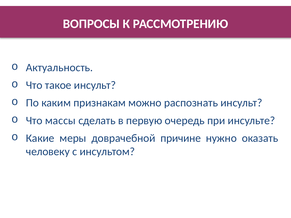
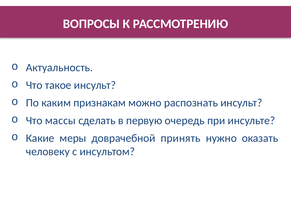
причине: причине -> принять (181, 138)
